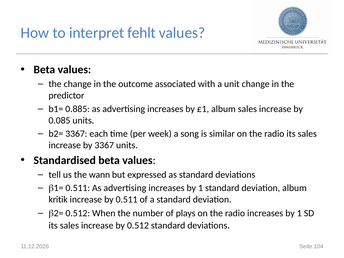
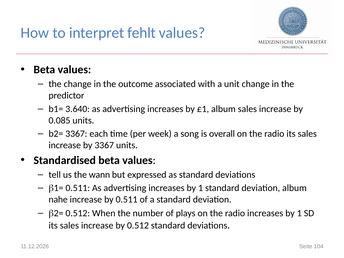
0.885: 0.885 -> 3.640 (78, 109)
similar: similar -> overall (222, 134)
kritik: kritik -> nahe (58, 200)
